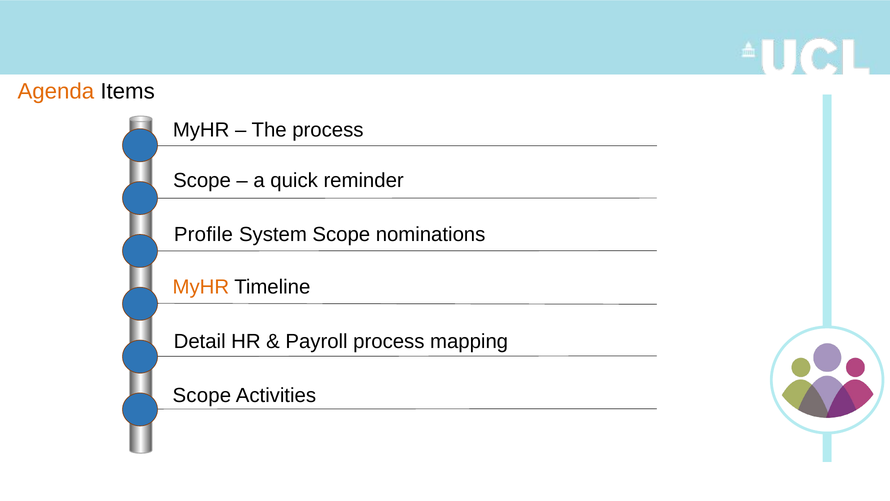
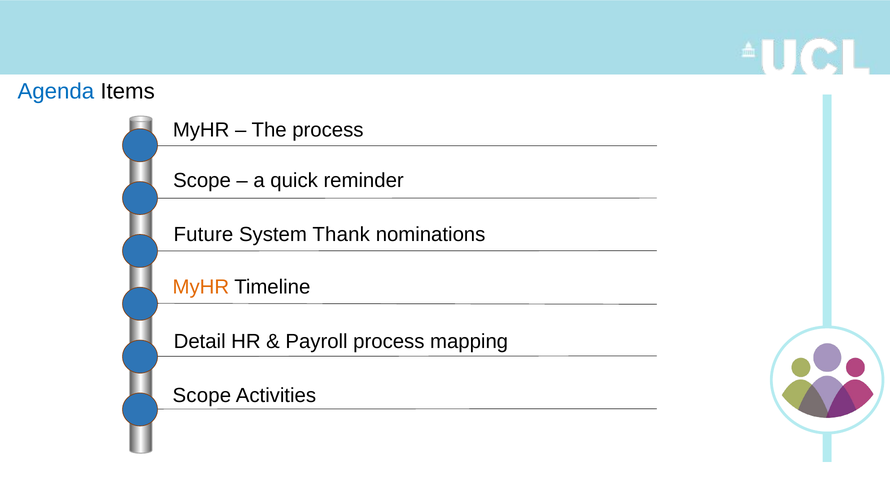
Agenda colour: orange -> blue (56, 92)
Profile: Profile -> Future (203, 235)
System Scope: Scope -> Thank (341, 235)
